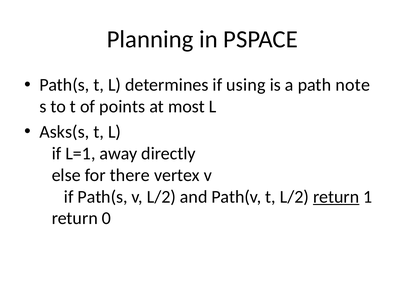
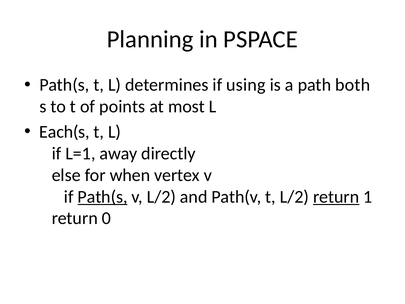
note: note -> both (353, 85)
Asks(s: Asks(s -> Each(s (64, 132)
there: there -> when (130, 175)
Path(s underline: none -> present (103, 197)
